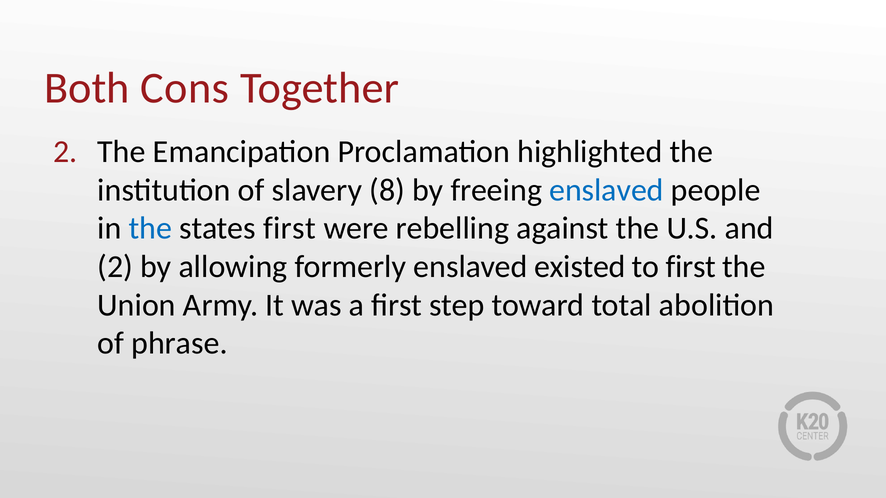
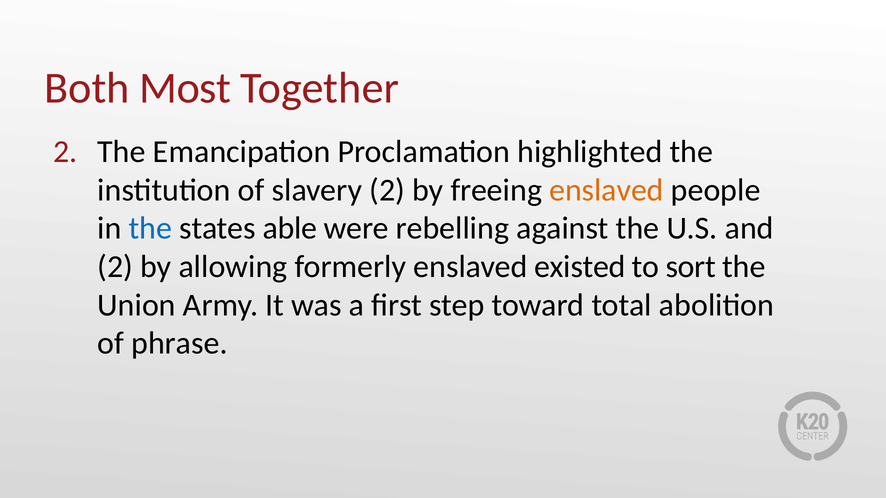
Cons: Cons -> Most (185, 88)
slavery 8: 8 -> 2 (387, 190)
enslaved colour: blue -> orange (606, 190)
states first: first -> able (290, 229)
to first: first -> sort (691, 267)
